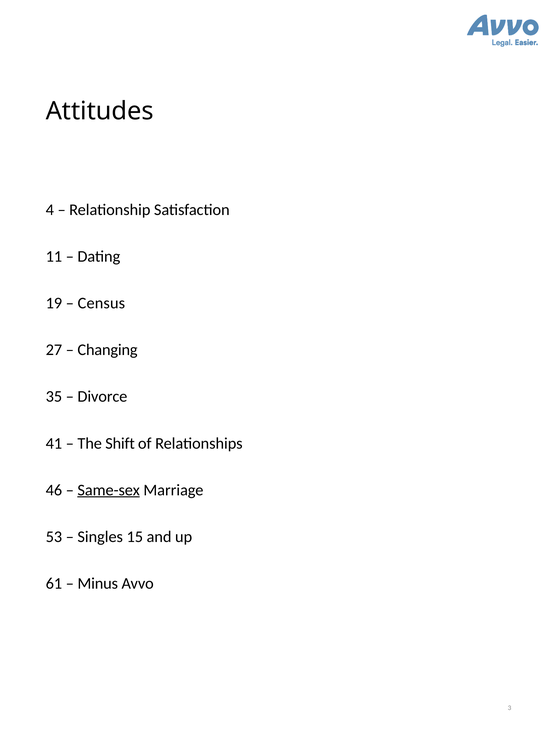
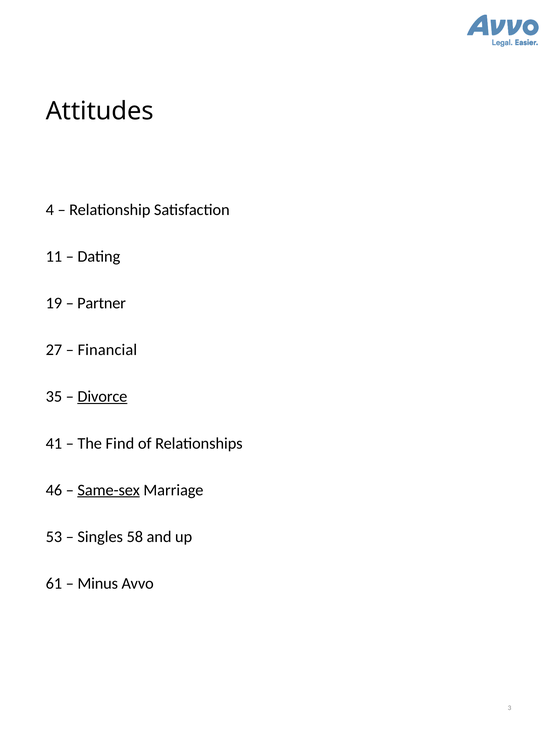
Census: Census -> Partner (102, 304)
Changing: Changing -> Financial (107, 350)
Divorce underline: none -> present (102, 397)
Shift: Shift -> Find (120, 444)
15: 15 -> 58 (135, 537)
